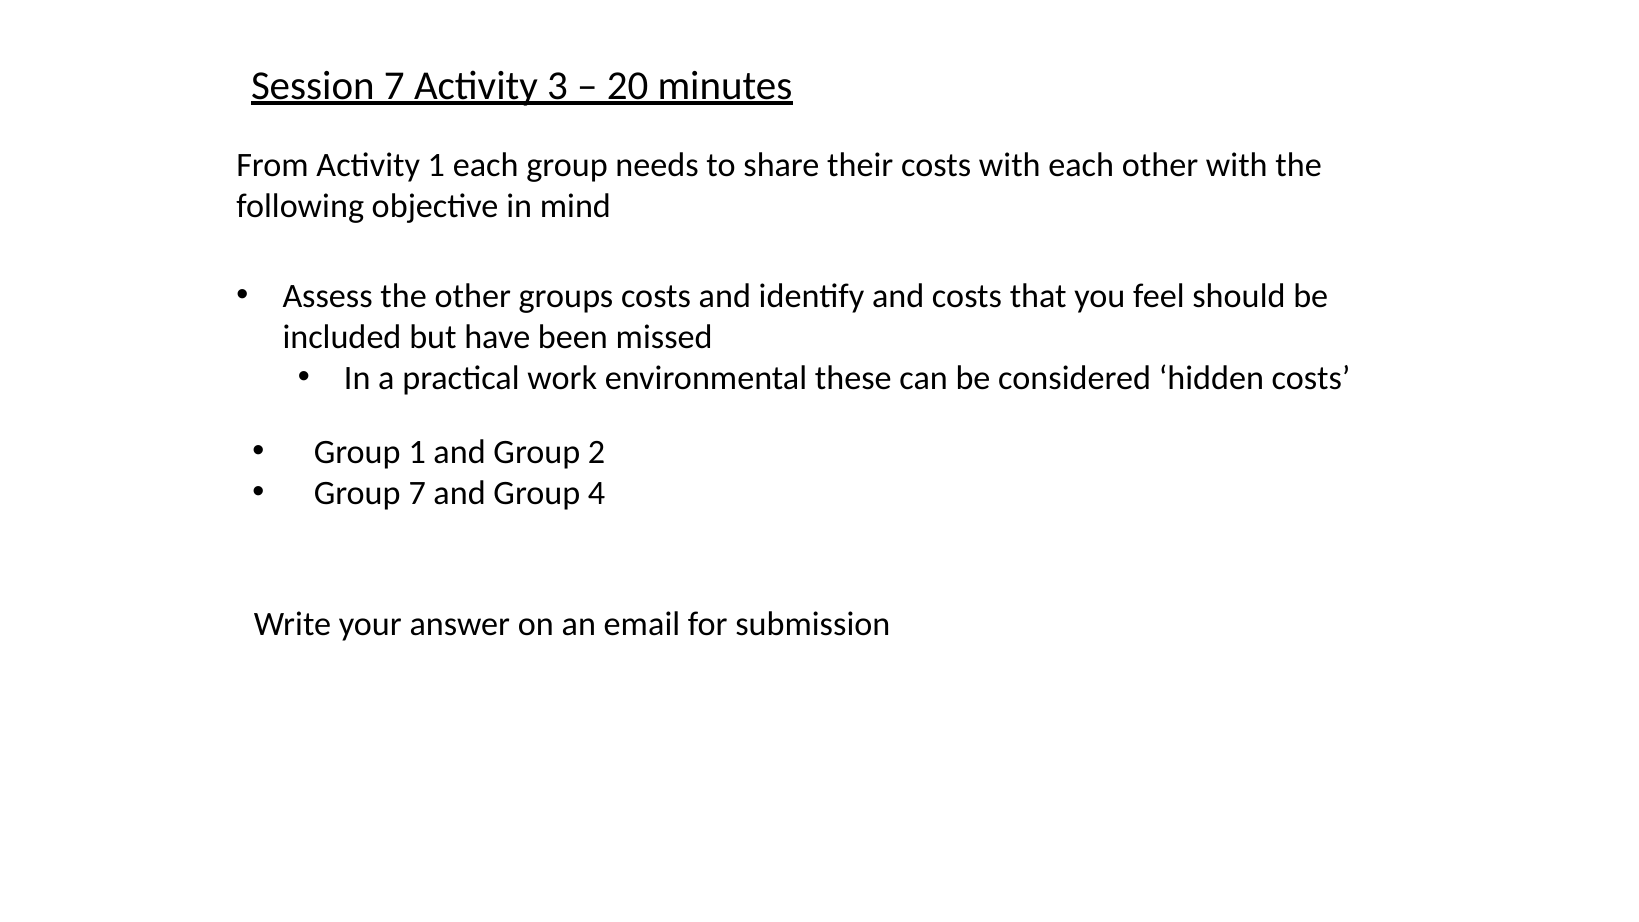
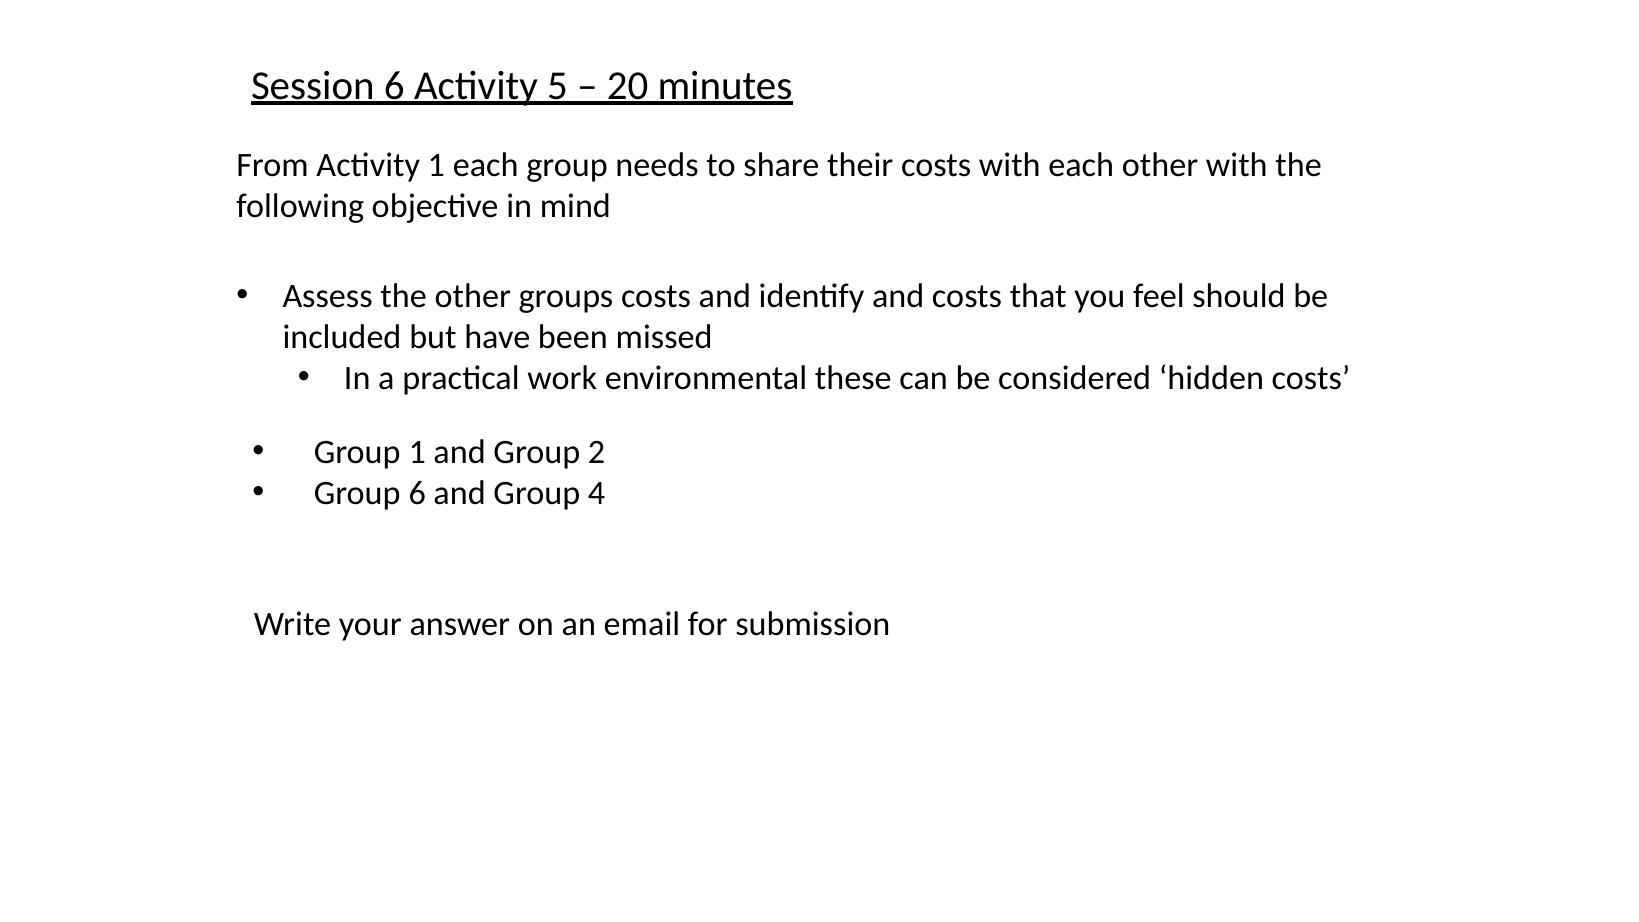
Session 7: 7 -> 6 (394, 86)
3: 3 -> 5 (557, 86)
Group 7: 7 -> 6 (417, 493)
